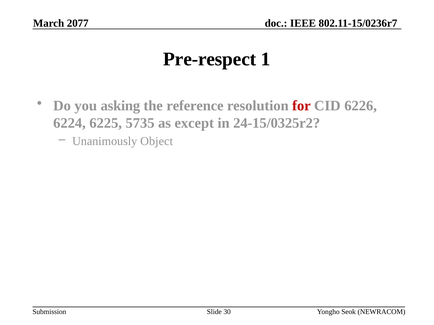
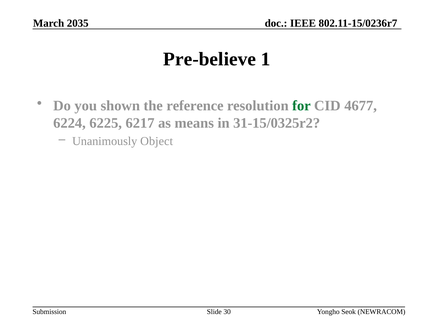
2077: 2077 -> 2035 (78, 23)
Pre-respect: Pre-respect -> Pre-believe (210, 59)
asking: asking -> shown (120, 106)
for colour: red -> green (301, 106)
6226: 6226 -> 4677 (361, 106)
5735: 5735 -> 6217 (140, 123)
except: except -> means (194, 123)
24-15/0325r2: 24-15/0325r2 -> 31-15/0325r2 (277, 123)
